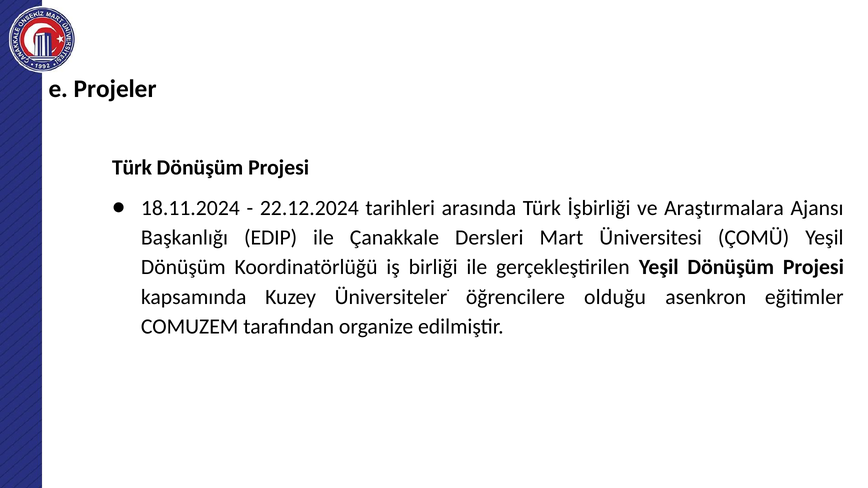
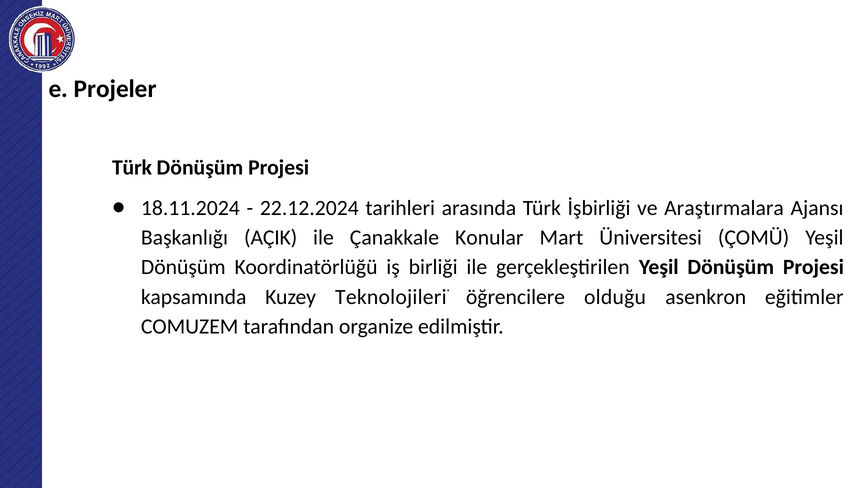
EDIP: EDIP -> AÇIK (271, 238)
Dersleri: Dersleri -> Konular (489, 238)
Üniversiteler: Üniversiteler -> Teknolojileri (391, 297)
